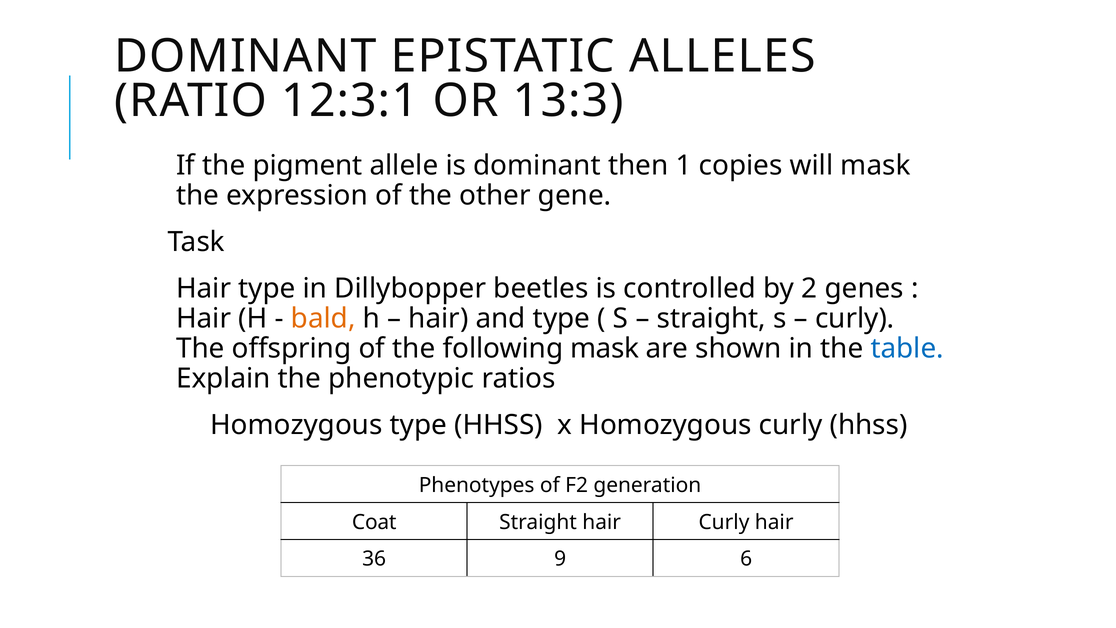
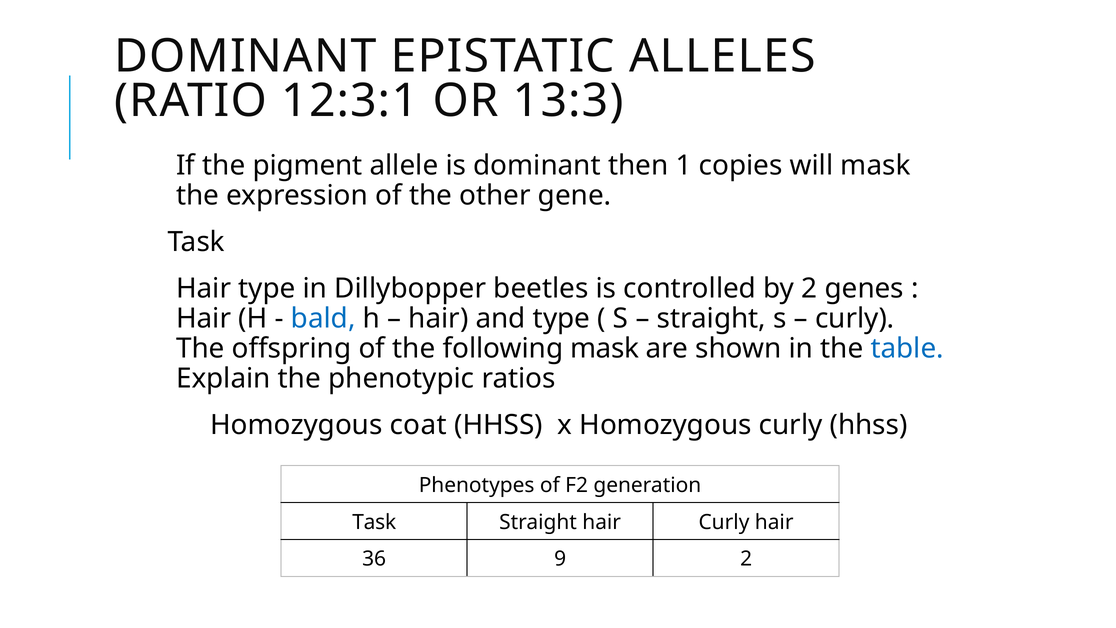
bald colour: orange -> blue (323, 318)
Homozygous type: type -> coat (418, 425)
Coat: Coat -> Task (374, 522)
9 6: 6 -> 2 (746, 559)
